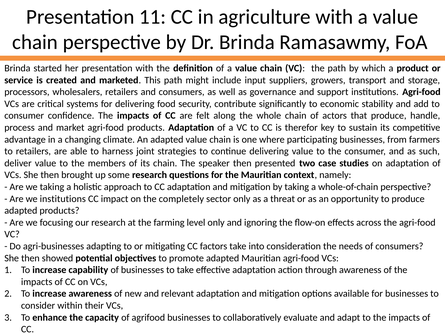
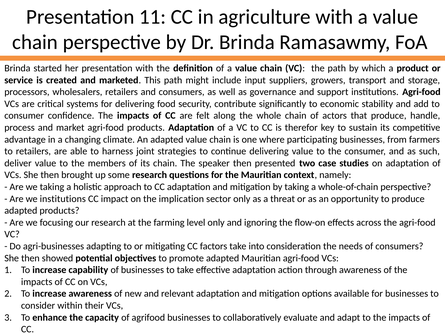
completely: completely -> implication (181, 199)
